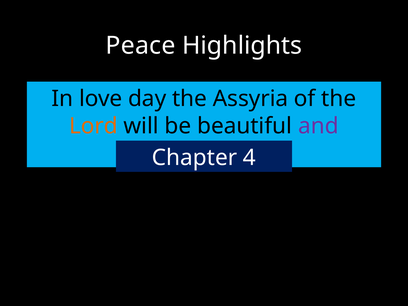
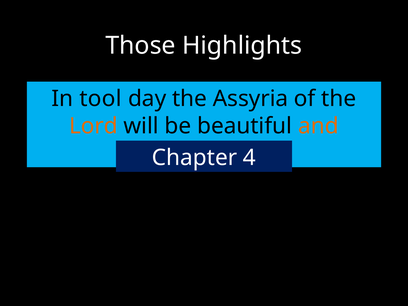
Peace: Peace -> Those (141, 46)
love: love -> tool (101, 99)
and colour: purple -> orange (318, 126)
